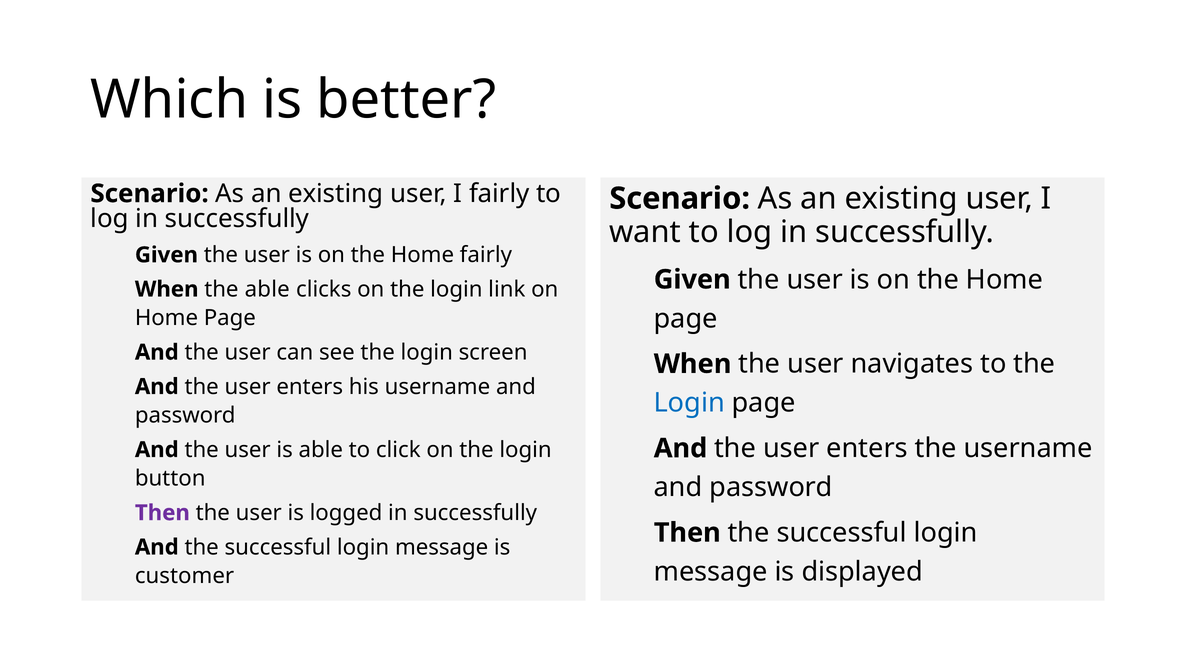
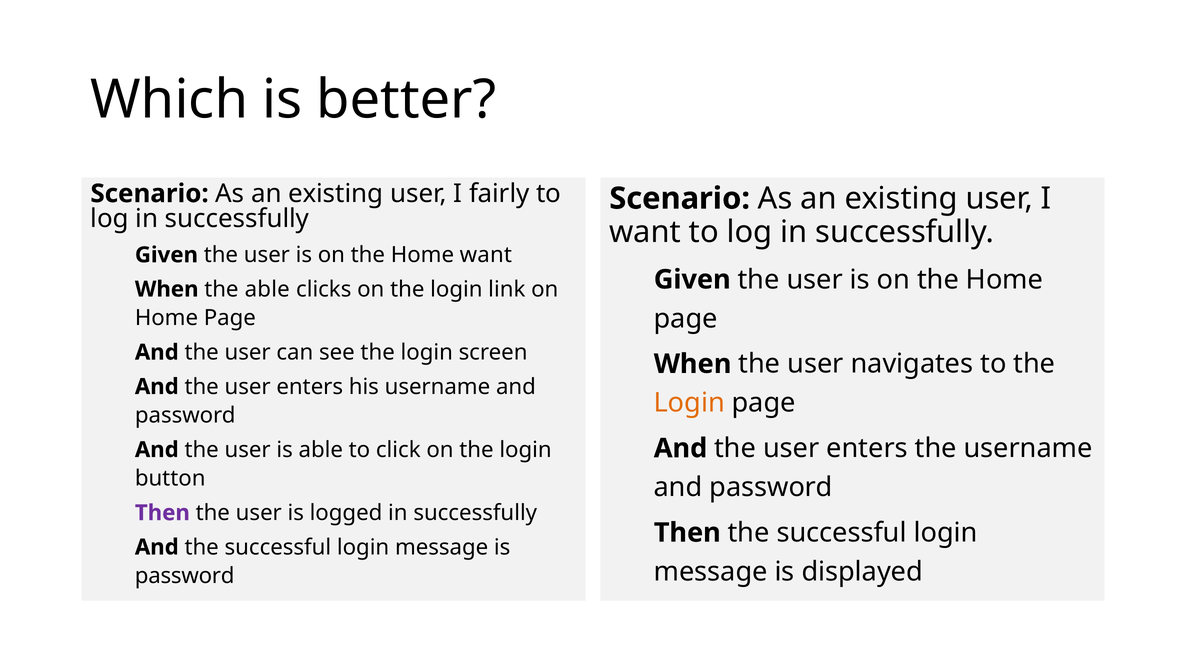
Home fairly: fairly -> want (486, 255)
Login colour: blue -> orange (689, 403)
customer: customer -> password (185, 576)
